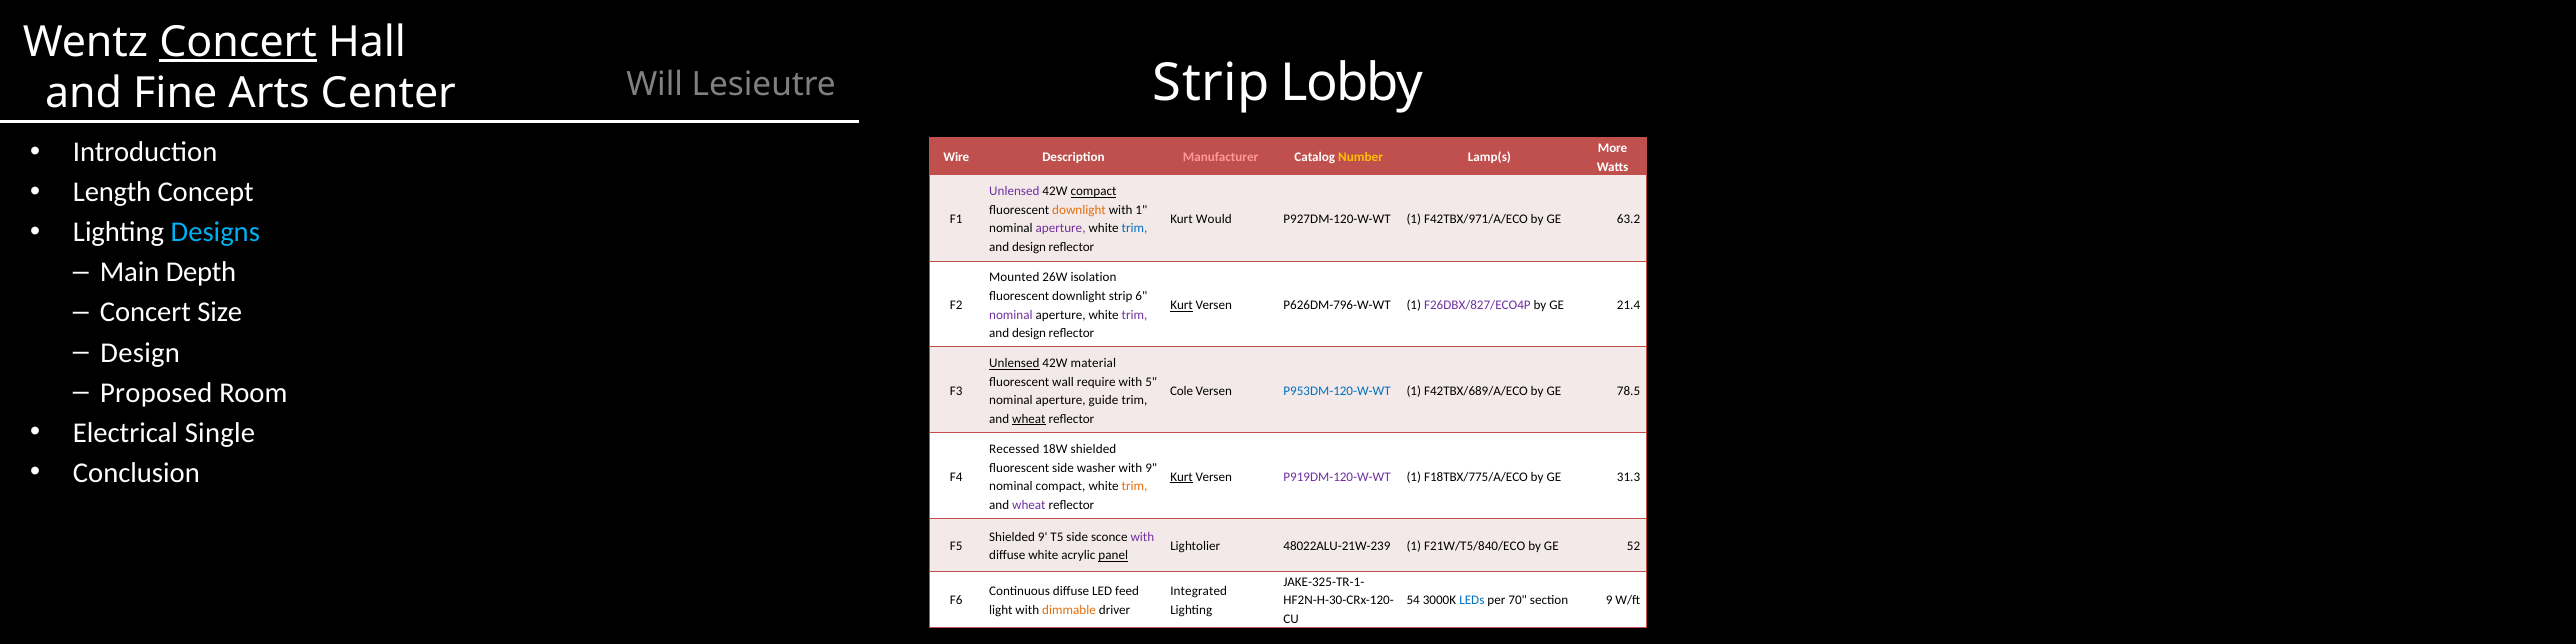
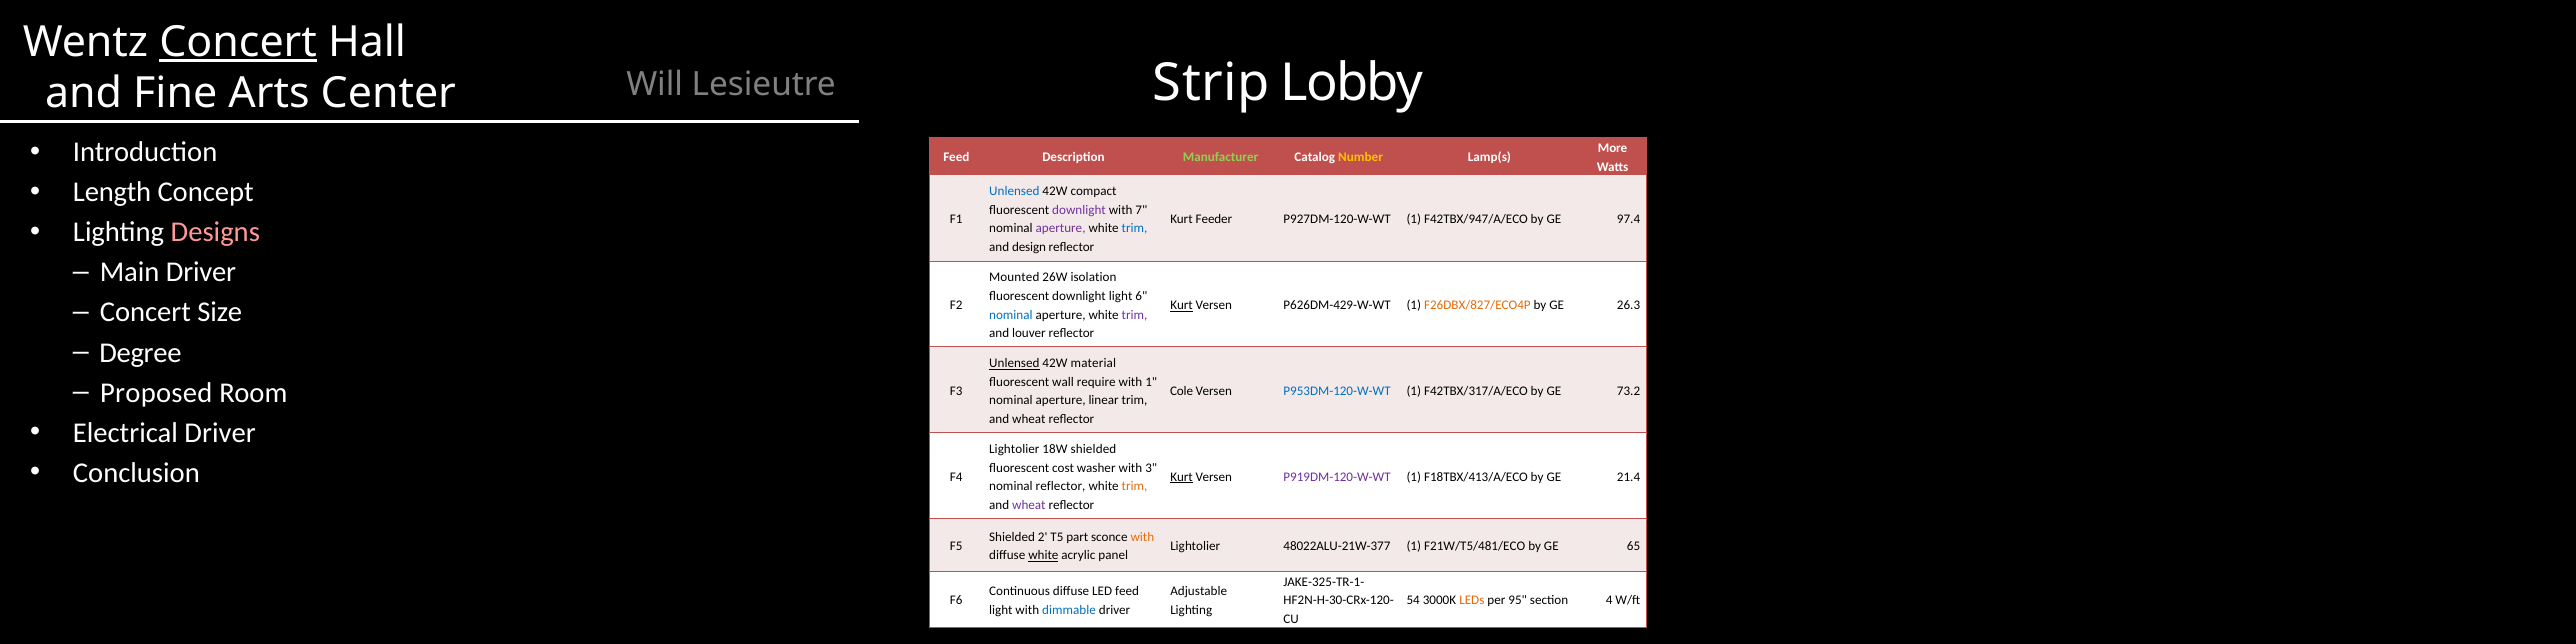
Wire: Wire -> Feed (956, 157)
Manufacturer colour: pink -> light green (1221, 157)
Unlensed colour: purple -> blue (1014, 191)
compact underline: present -> none (1093, 191)
downlight colour: orange -> purple (1079, 210)
with 1: 1 -> 7 (1141, 210)
Would: Would -> Feeder (1214, 219)
F42TBX/971/A/ECO: F42TBX/971/A/ECO -> F42TBX/947/A/ECO (1476, 219)
63.2: 63.2 -> 97.4 (1629, 219)
Designs colour: light blue -> pink (215, 232)
Main Depth: Depth -> Driver (201, 272)
downlight strip: strip -> light (1121, 296)
P626DM-796-W-WT: P626DM-796-W-WT -> P626DM-429-W-WT (1337, 305)
F26DBX/827/ECO4P colour: purple -> orange (1477, 305)
21.4: 21.4 -> 26.3 (1629, 305)
nominal colour: purple -> blue (1011, 315)
design: design -> louver (1029, 333)
Design: Design -> Degree (140, 353)
with 5: 5 -> 1 (1151, 382)
F42TBX/689/A/ECO: F42TBX/689/A/ECO -> F42TBX/317/A/ECO (1476, 391)
78.5: 78.5 -> 73.2 (1629, 391)
guide: guide -> linear (1104, 401)
wheat underline: present -> none (1029, 419)
Electrical Single: Single -> Driver (220, 433)
Recessed: Recessed -> Lightolier (1014, 449)
fluorescent side: side -> cost (1063, 468)
with 9: 9 -> 3 (1151, 468)
F18TBX/775/A/ECO: F18TBX/775/A/ECO -> F18TBX/413/A/ECO (1476, 477)
31.3: 31.3 -> 21.4 (1629, 477)
nominal compact: compact -> reflector (1061, 486)
Shielded 9: 9 -> 2 (1043, 537)
T5 side: side -> part (1077, 537)
with colour: purple -> orange (1142, 537)
48022ALU-21W-239: 48022ALU-21W-239 -> 48022ALU-21W-377 (1337, 546)
F21W/T5/840/ECO: F21W/T5/840/ECO -> F21W/T5/481/ECO (1475, 546)
52: 52 -> 65 (1634, 546)
white underline: none -> present (1043, 556)
panel underline: present -> none (1113, 556)
Integrated: Integrated -> Adjustable (1199, 591)
LEDs colour: blue -> orange (1472, 601)
70: 70 -> 95 (1518, 601)
section 9: 9 -> 4 (1609, 601)
dimmable colour: orange -> blue (1069, 610)
